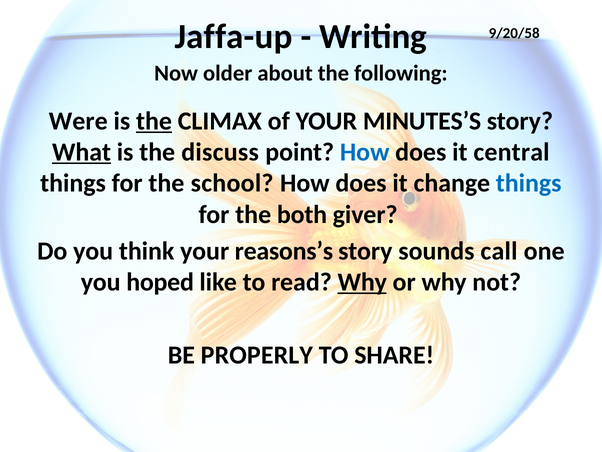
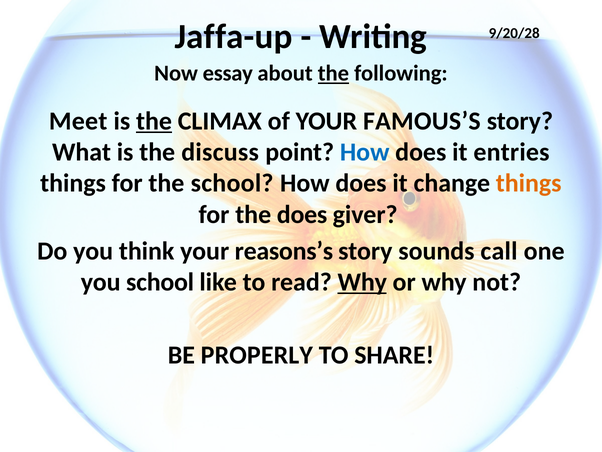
9/20/58: 9/20/58 -> 9/20/28 (514, 33)
older: older -> essay (228, 73)
the underline: none -> present (333, 73)
Were: Were -> Meet (78, 121)
MINUTES’S: MINUTES’S -> FAMOUS’S (422, 121)
What underline: present -> none (82, 152)
central: central -> entries (511, 152)
things colour: blue -> orange (529, 183)
the both: both -> does (302, 214)
you hoped: hoped -> school (160, 282)
